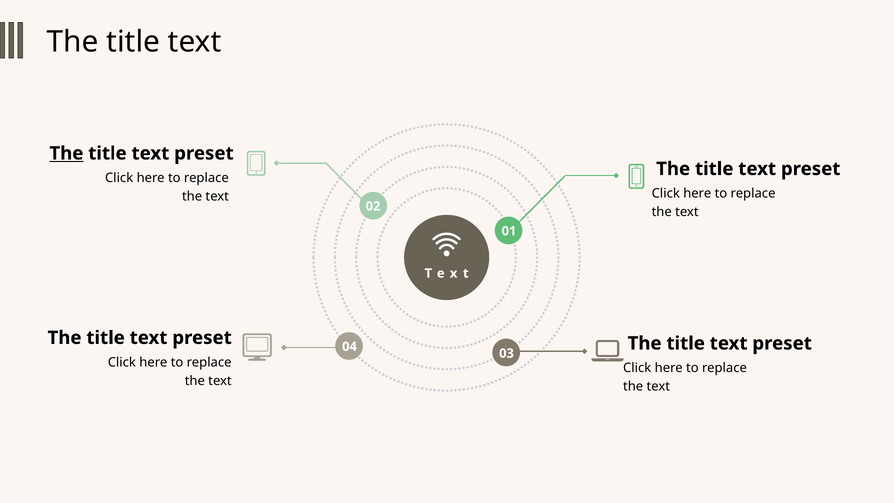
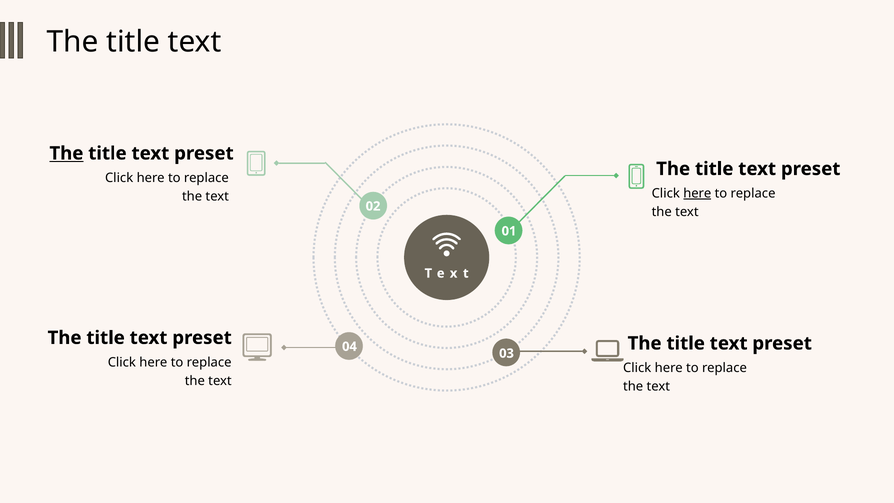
here underline: none -> present (697, 193)
